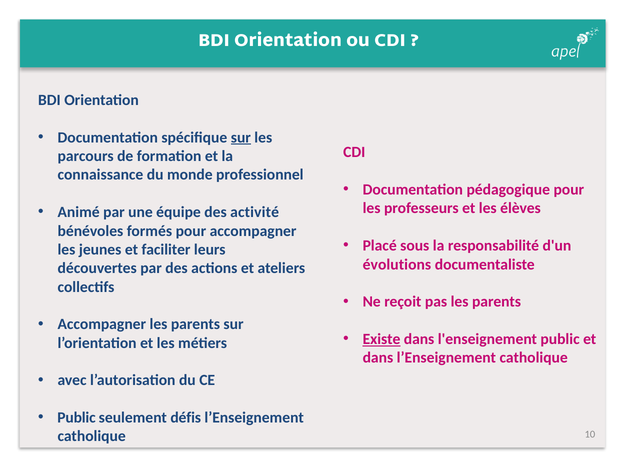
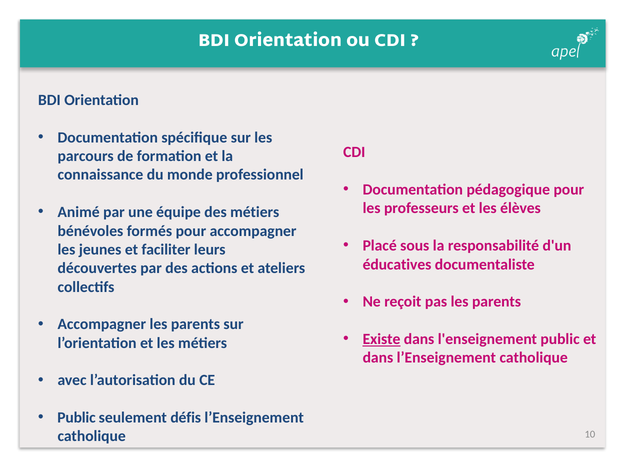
sur underline: present -> none (241, 138)
des activité: activité -> métiers (255, 212)
évolutions: évolutions -> éducatives (397, 265)
